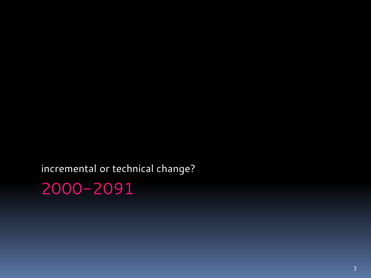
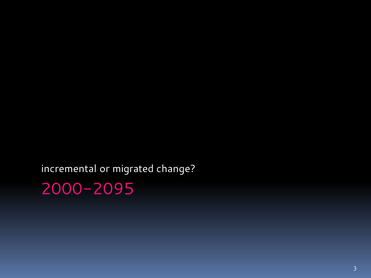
technical: technical -> migrated (133, 169)
2000-2091: 2000-2091 -> 2000-2095 (87, 189)
